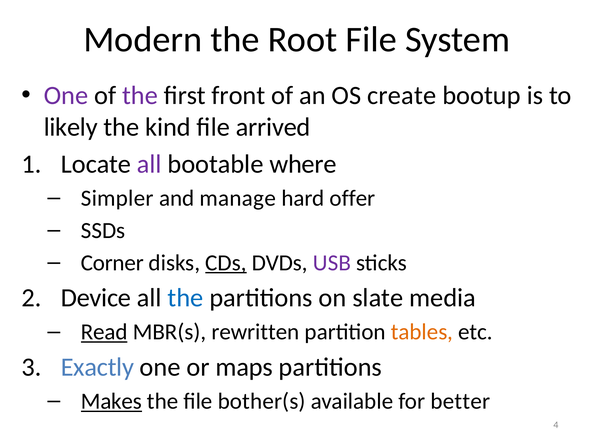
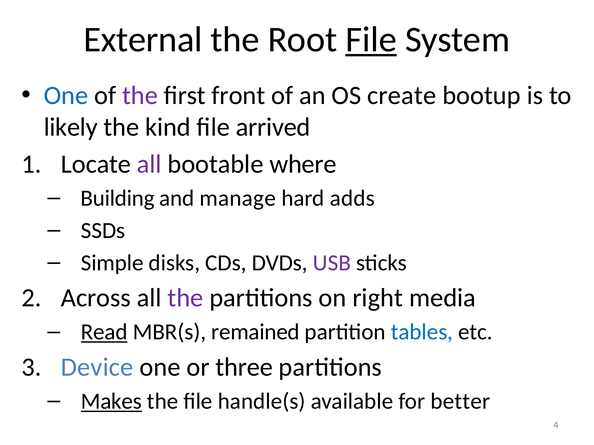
Modern: Modern -> External (143, 40)
File underline: none -> present (371, 40)
One colour: purple -> blue (66, 96)
Simpler: Simpler -> Building (118, 198)
offer: offer -> adds (352, 198)
Corner: Corner -> Simple (112, 263)
CDs underline: present -> none (226, 263)
Device: Device -> Across (96, 298)
the colour: blue -> purple (185, 298)
slate: slate -> right (378, 298)
rewritten: rewritten -> remained (256, 332)
tables colour: orange -> blue (422, 332)
Exactly: Exactly -> Device (97, 368)
maps: maps -> three (244, 368)
bother(s: bother(s -> handle(s (262, 402)
